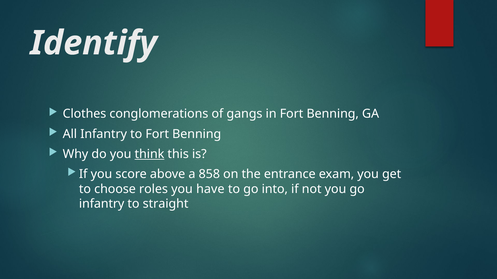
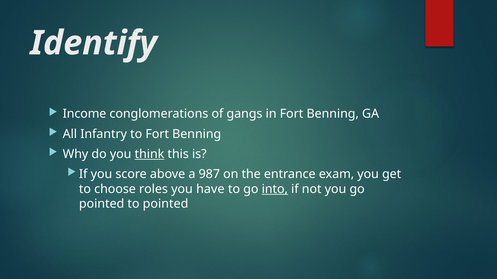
Clothes: Clothes -> Income (85, 114)
858: 858 -> 987 (209, 174)
into underline: none -> present (275, 189)
infantry: infantry -> pointed (102, 204)
to straight: straight -> pointed (166, 204)
